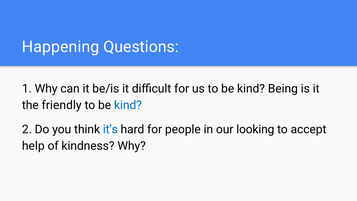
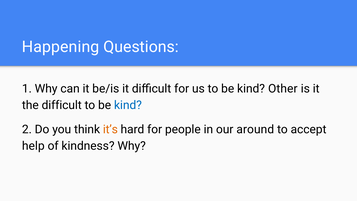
Being: Being -> Other (283, 89)
the friendly: friendly -> difficult (62, 105)
it’s colour: blue -> orange (110, 129)
looking: looking -> around (255, 129)
